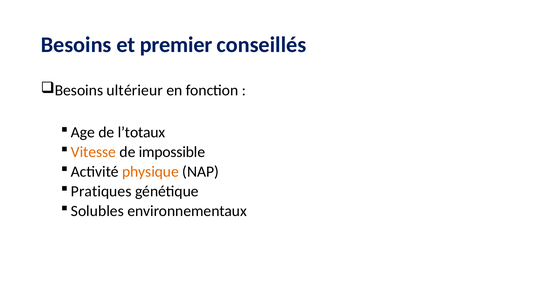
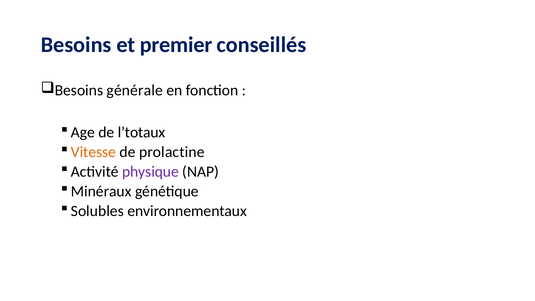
ultérieur: ultérieur -> générale (135, 90)
impossible: impossible -> prolactine (172, 152)
physique colour: orange -> purple (150, 172)
Pratiques: Pratiques -> Minéraux (101, 191)
